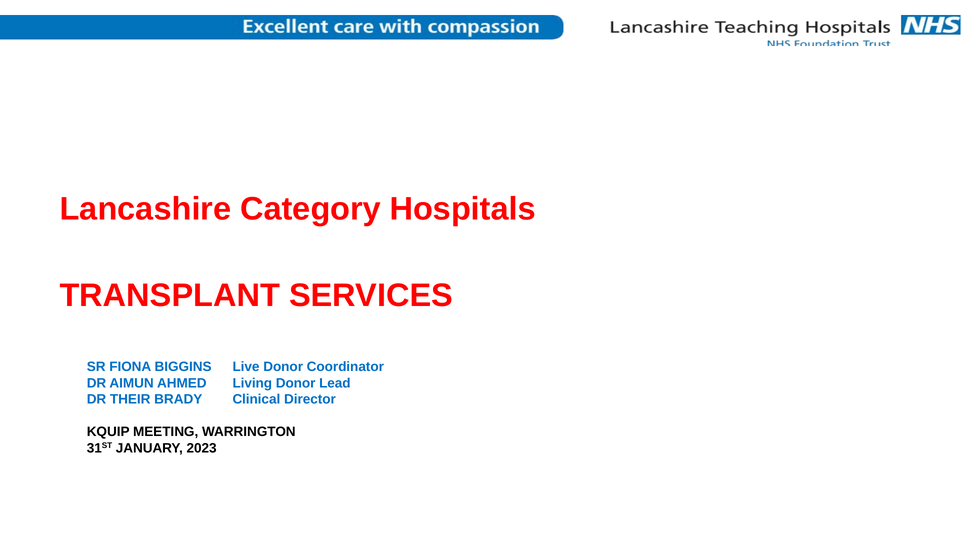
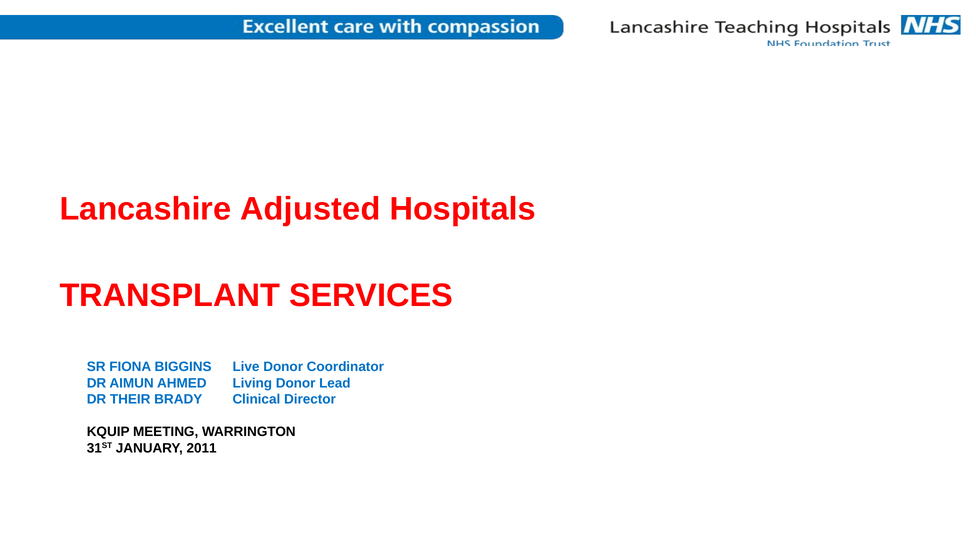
Category: Category -> Adjusted (310, 209)
2023: 2023 -> 2011 (202, 448)
